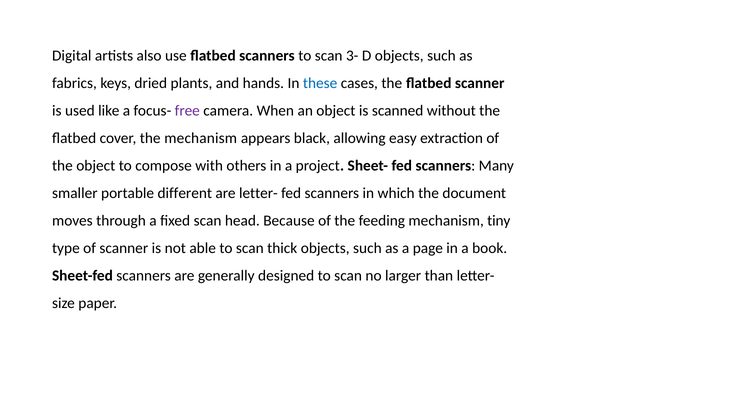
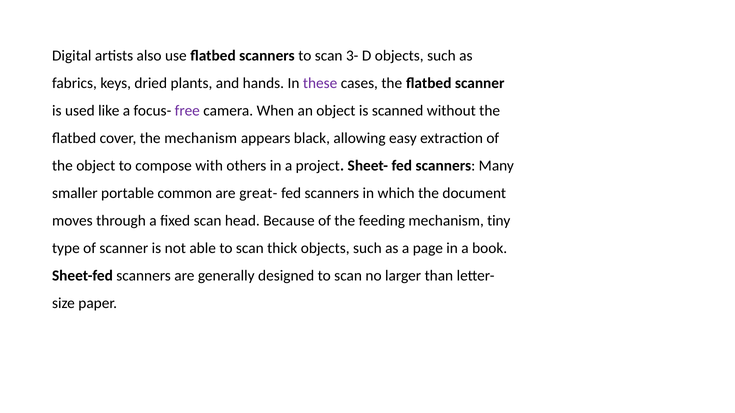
these colour: blue -> purple (320, 83)
different: different -> common (185, 193)
are letter-: letter- -> great- (258, 193)
